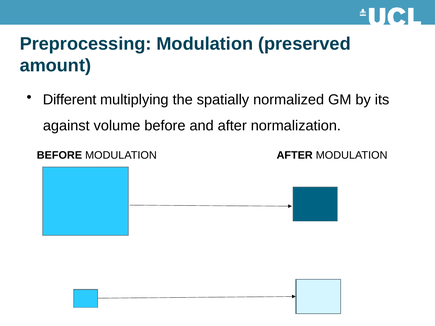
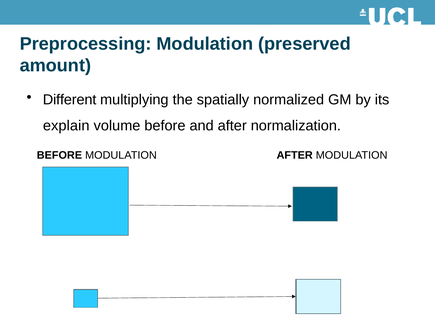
against: against -> explain (66, 126)
